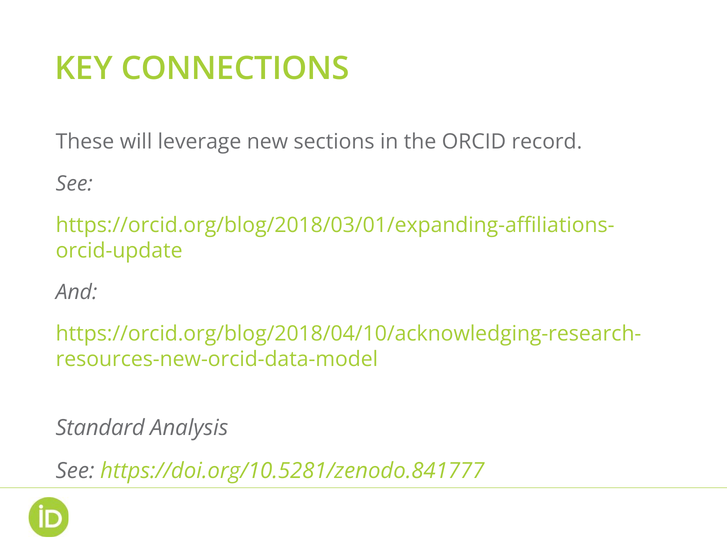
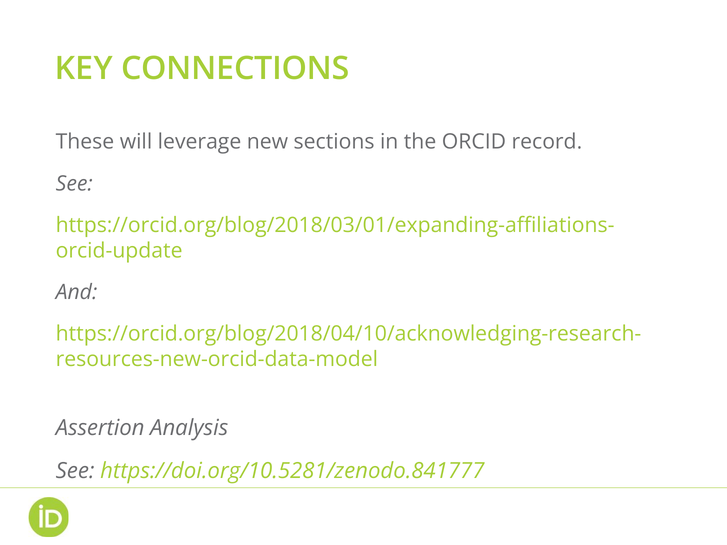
Standard: Standard -> Assertion (100, 428)
